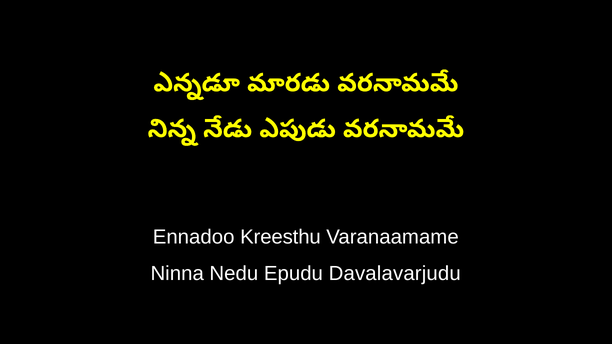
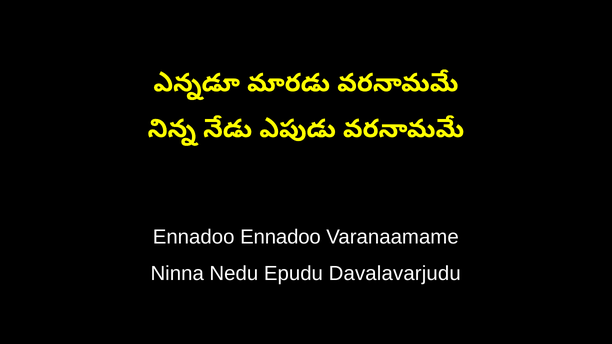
Ennadoo Kreesthu: Kreesthu -> Ennadoo (281, 237)
